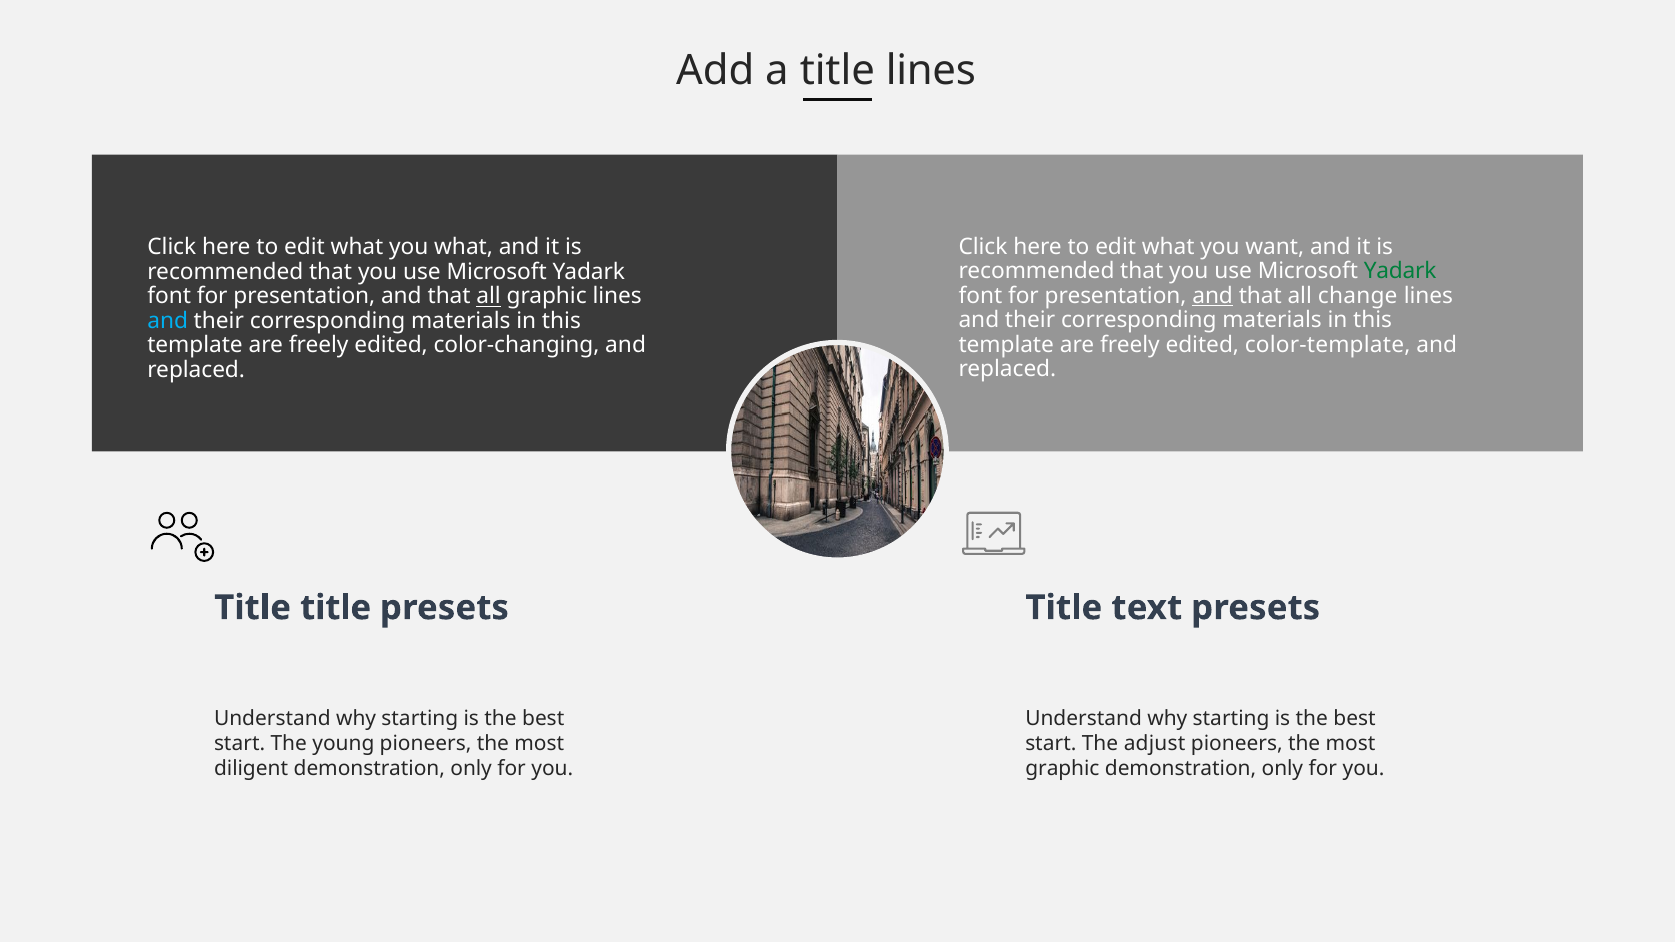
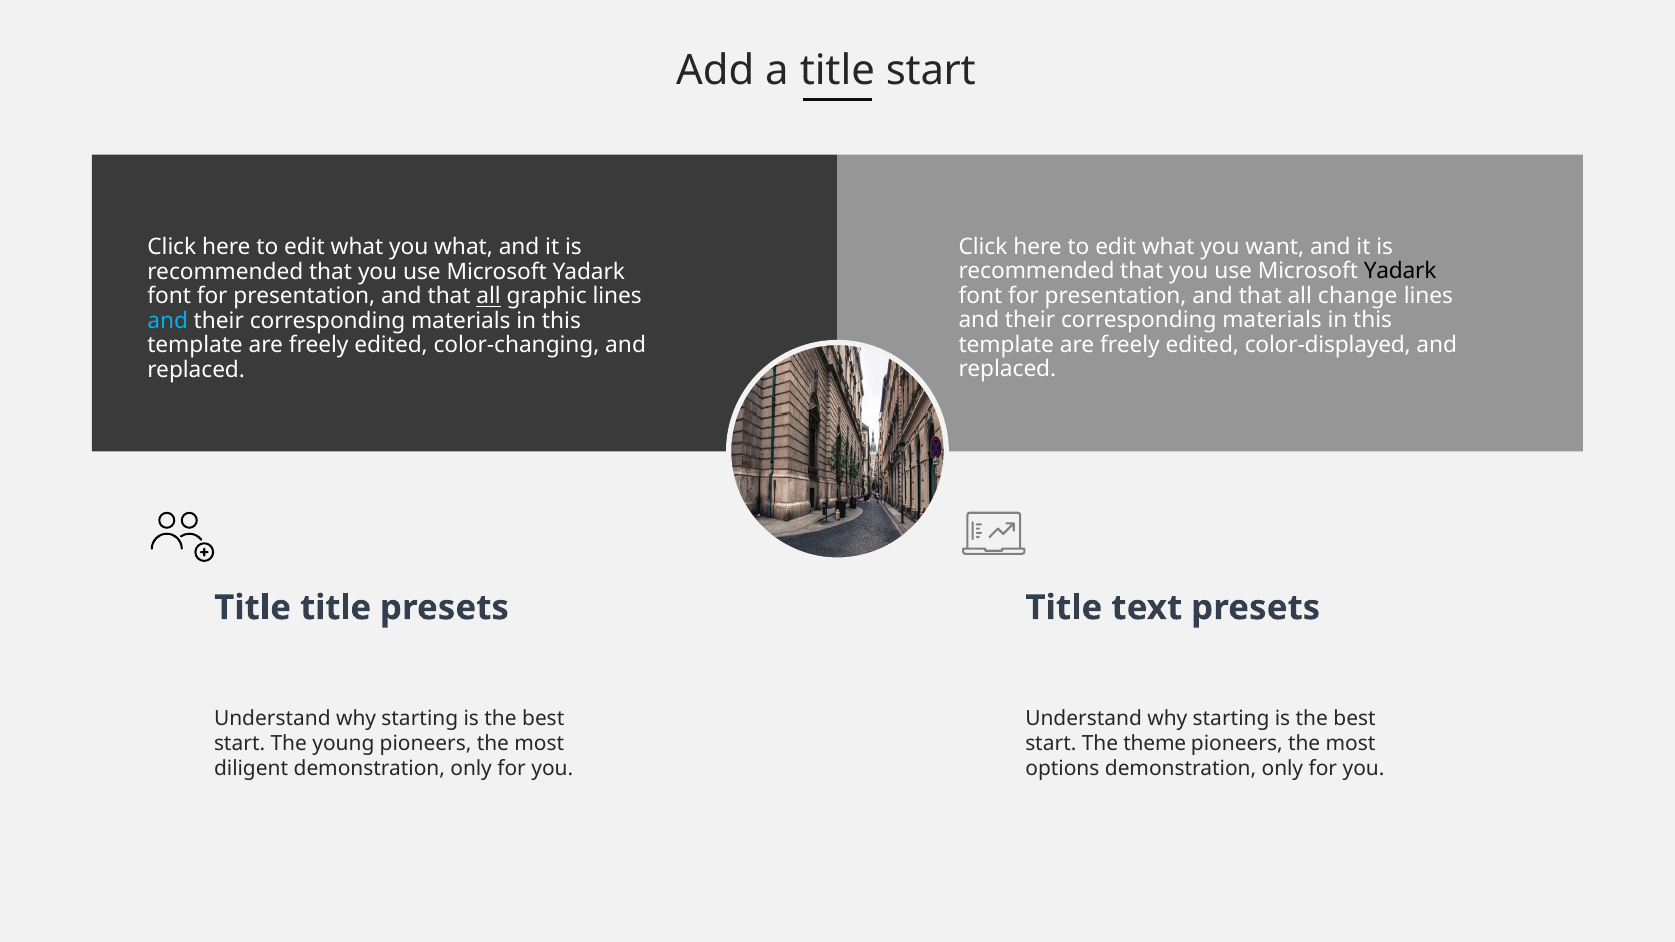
title lines: lines -> start (931, 70)
Yadark colour: green -> black (1400, 271)
and underline: present -> none (1213, 296)
color-template: color-template -> color-displayed (1328, 345)
adjust: adjust -> theme (1155, 744)
graphic: graphic -> options (1062, 769)
